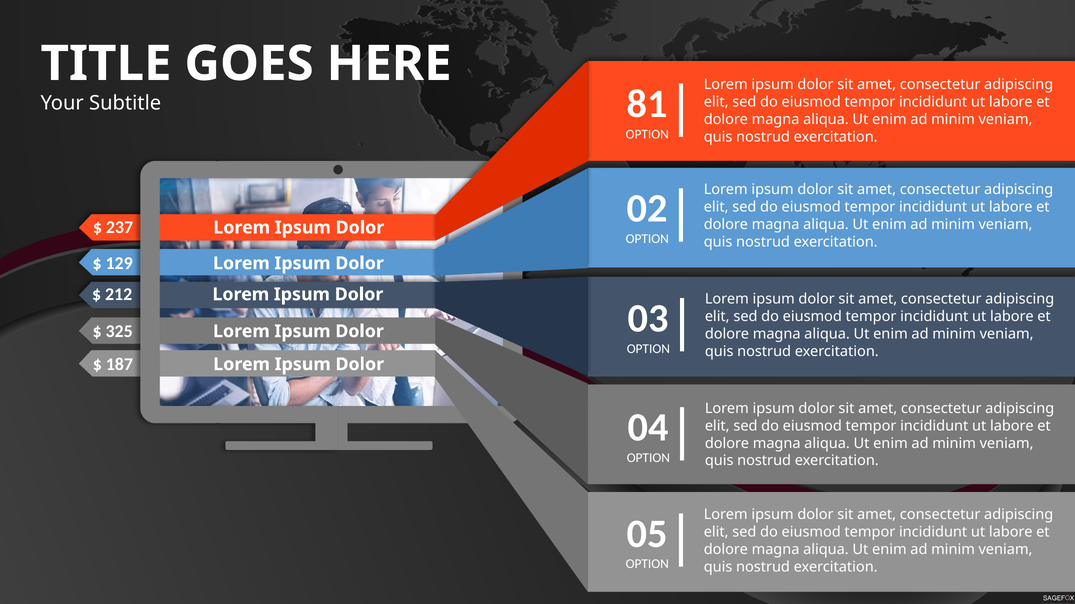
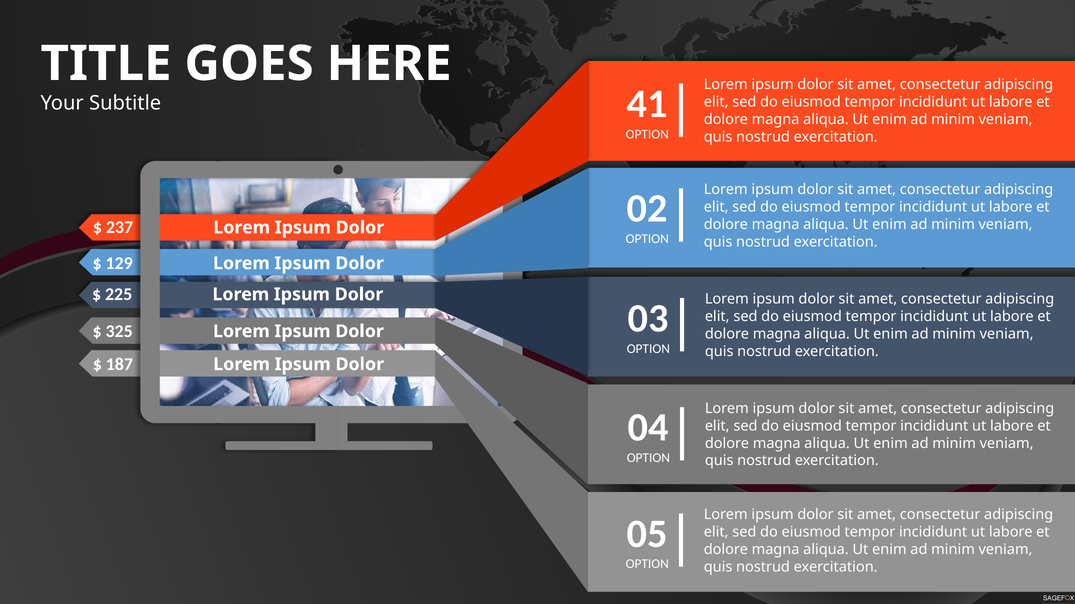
81: 81 -> 41 (647, 104)
212: 212 -> 225 (119, 295)
